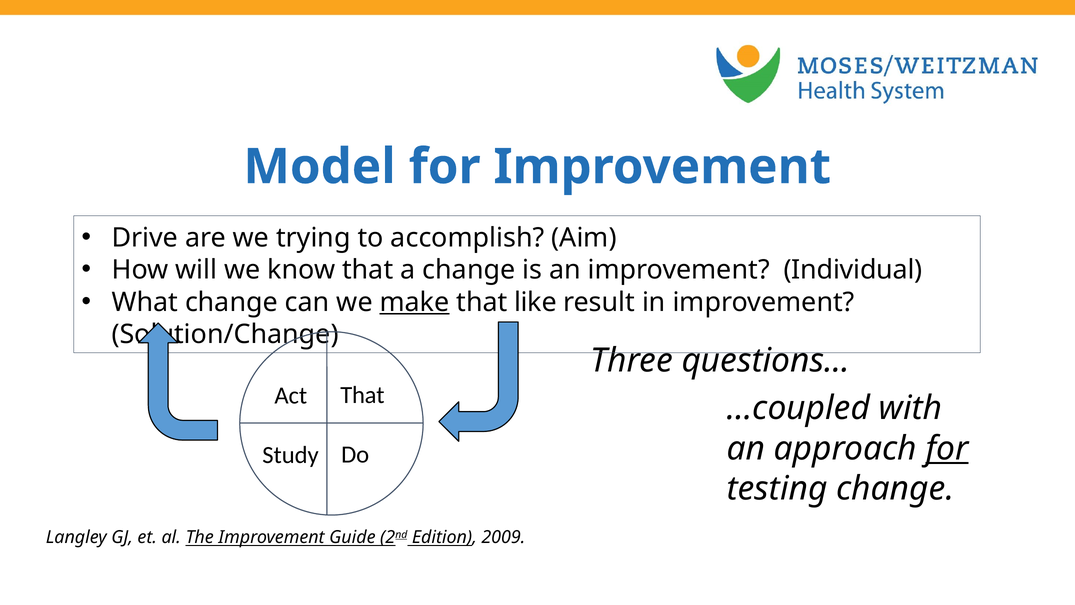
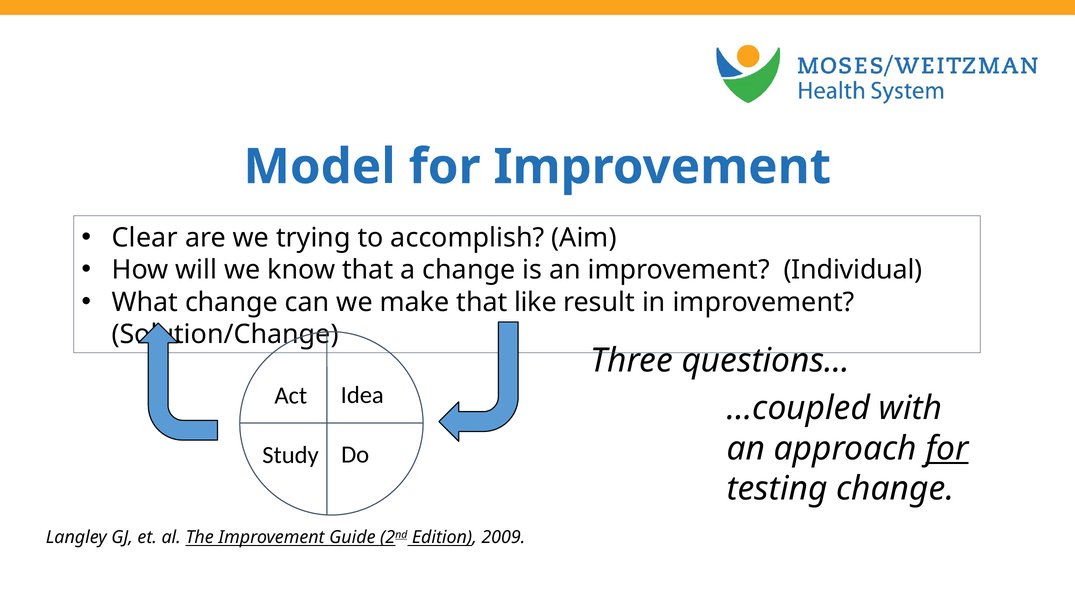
Drive: Drive -> Clear (145, 238)
make underline: present -> none (415, 302)
That: That -> Idea (362, 395)
